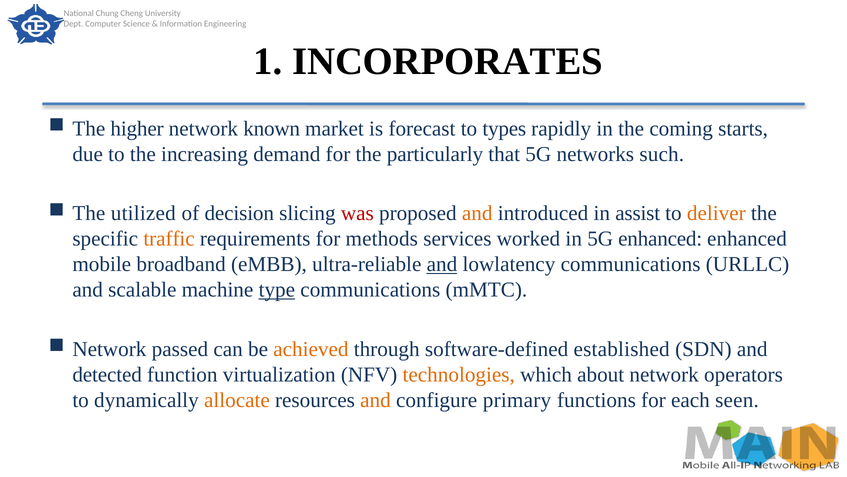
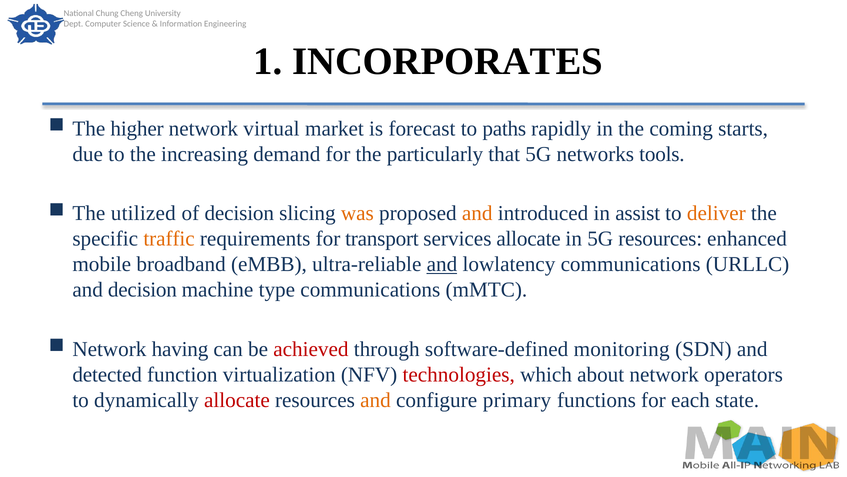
known: known -> virtual (271, 129)
types: types -> paths (504, 129)
such: such -> tools (662, 154)
was colour: red -> orange (357, 213)
methods: methods -> transport (382, 239)
services worked: worked -> allocate (529, 239)
5G enhanced: enhanced -> resources (660, 239)
and scalable: scalable -> decision (142, 289)
type underline: present -> none (277, 289)
passed: passed -> having (180, 349)
achieved colour: orange -> red (311, 349)
established: established -> monitoring (622, 349)
technologies colour: orange -> red (459, 374)
allocate colour: orange -> red (237, 400)
seen: seen -> state (737, 400)
